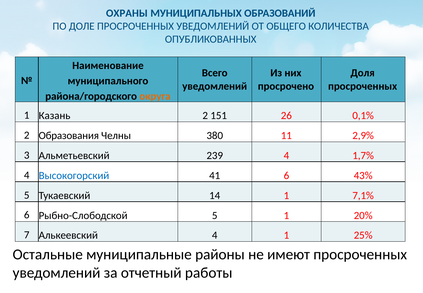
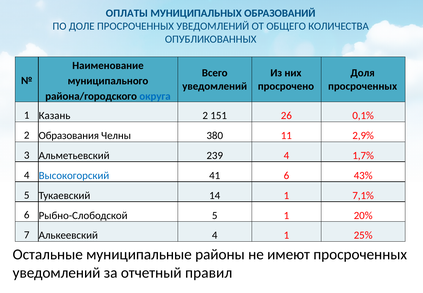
ОХРАНЫ: ОХРАНЫ -> ОПЛАТЫ (127, 13)
округа colour: orange -> blue (155, 96)
работы: работы -> правил (209, 273)
